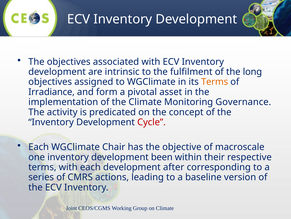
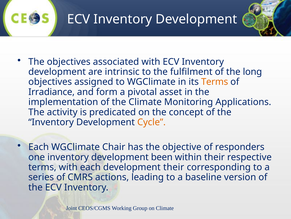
Governance: Governance -> Applications (243, 102)
Cycle colour: red -> orange (151, 122)
macroscale: macroscale -> responders (240, 147)
development after: after -> their (174, 167)
